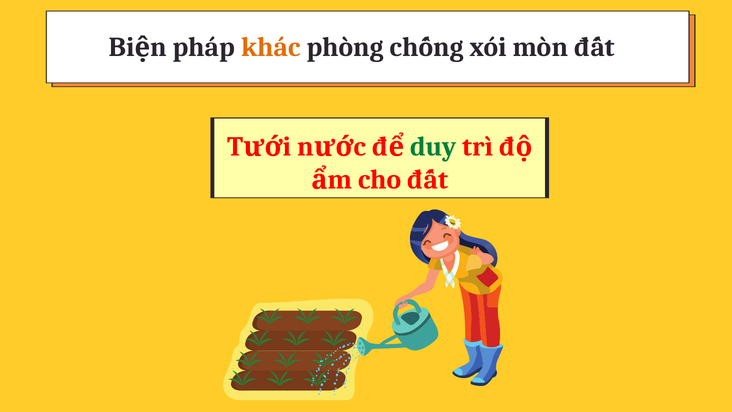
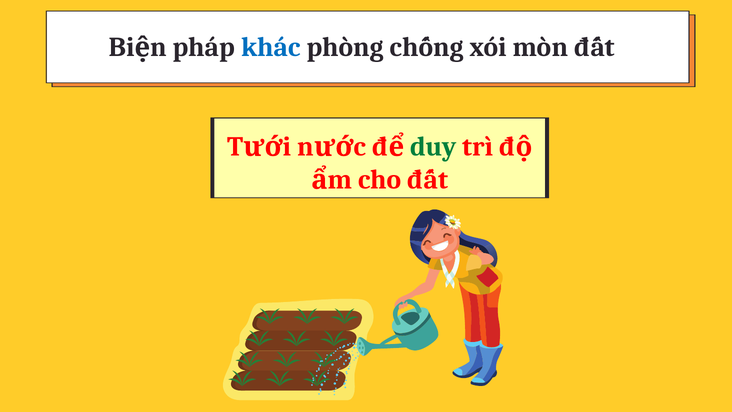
khác colour: orange -> blue (271, 47)
